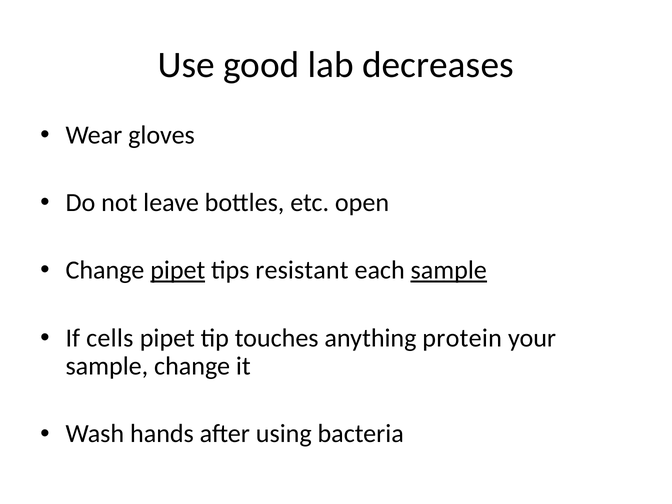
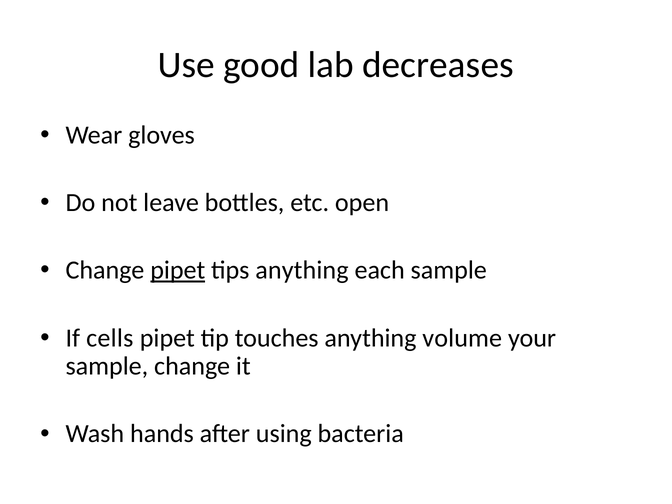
tips resistant: resistant -> anything (302, 270)
sample underline: present -> none (449, 270)
protein: protein -> volume (462, 338)
